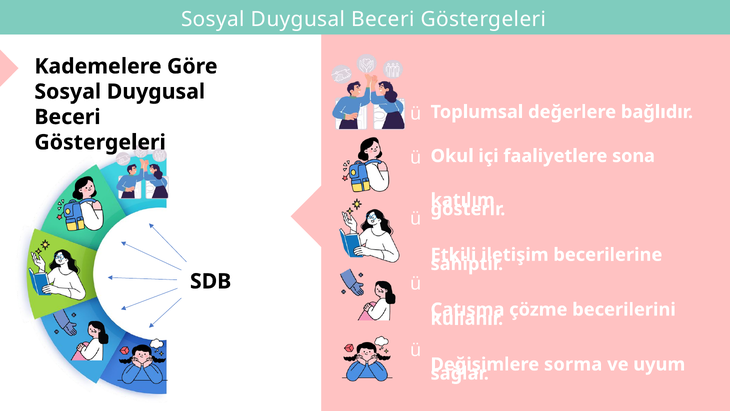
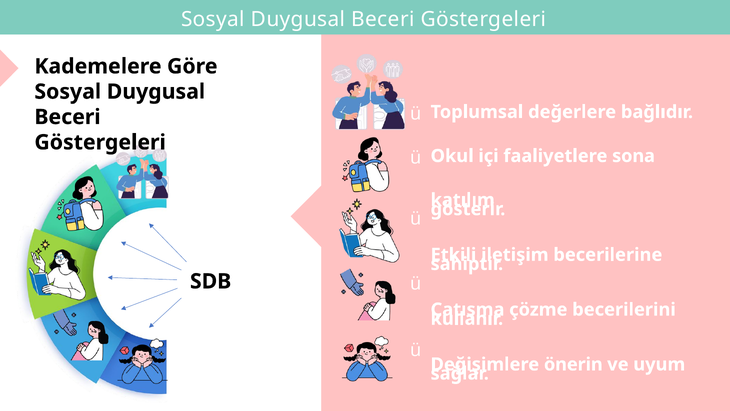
sorma: sorma -> önerin (573, 364)
